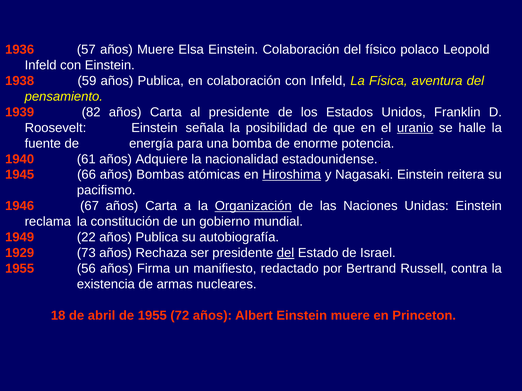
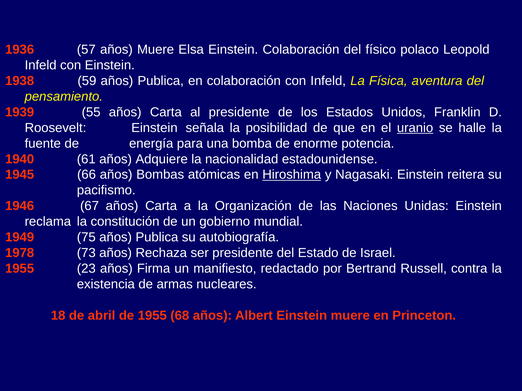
82: 82 -> 55 (91, 112)
Organización underline: present -> none (253, 206)
22: 22 -> 75 (86, 238)
1929: 1929 -> 1978 (20, 253)
del underline: present -> none (286, 253)
56: 56 -> 23 (86, 269)
72: 72 -> 68 (180, 316)
